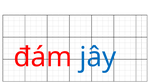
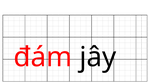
jây colour: blue -> black (98, 57)
